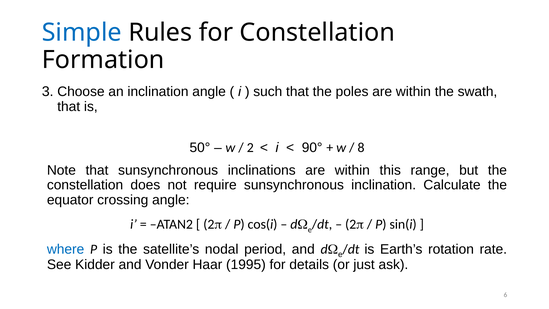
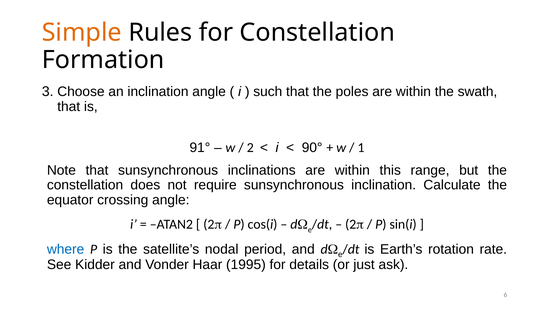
Simple colour: blue -> orange (82, 33)
50°: 50° -> 91° (200, 148)
8: 8 -> 1 (361, 148)
